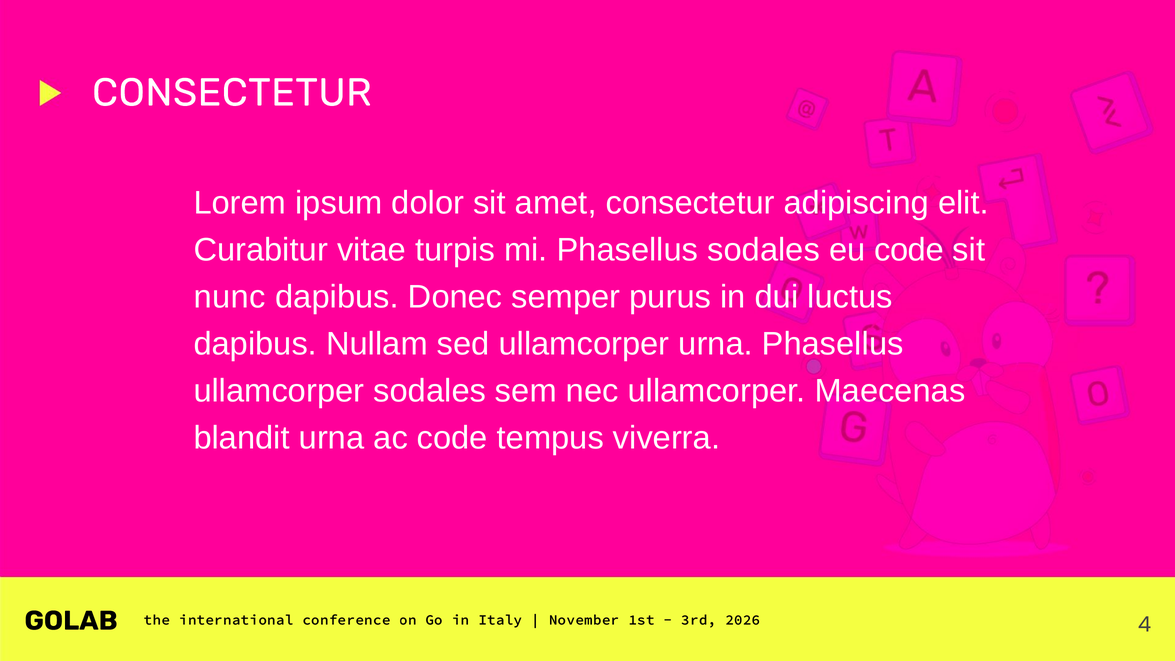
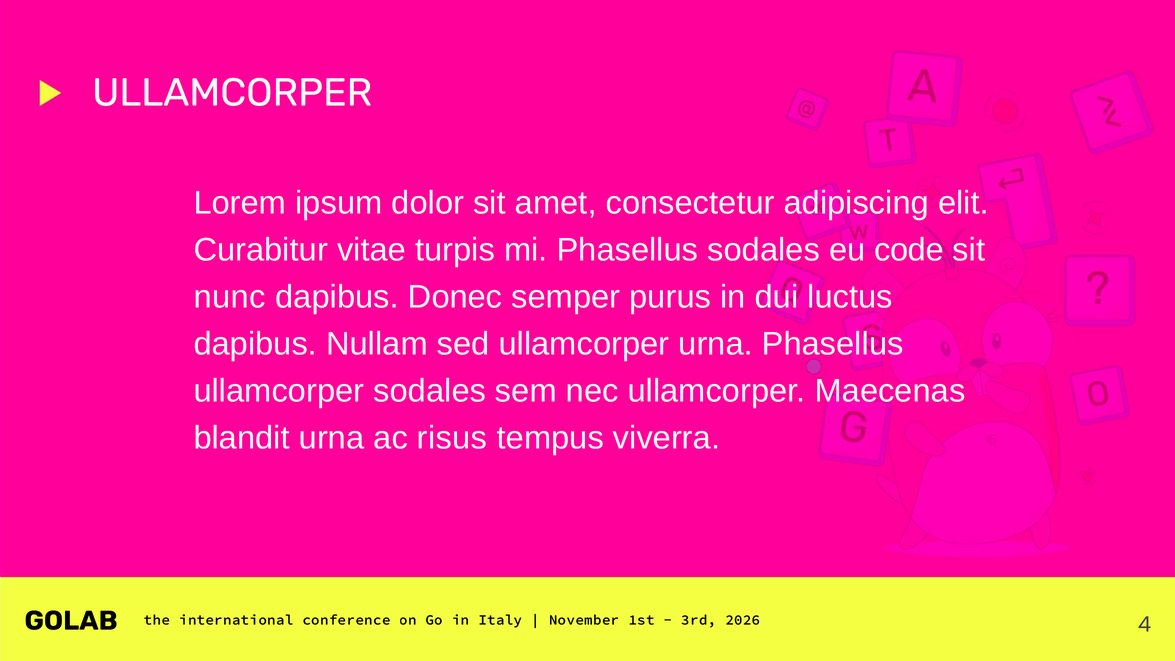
CONSECTETUR: CONSECTETUR -> ULLAMCORPER (232, 93)
ac code: code -> risus (452, 438)
